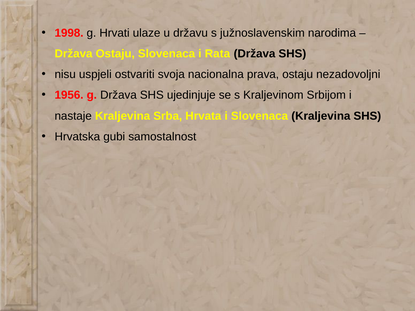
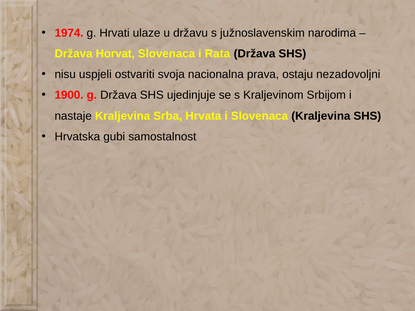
1998: 1998 -> 1974 (69, 33)
Država Ostaju: Ostaju -> Horvat (115, 54)
1956: 1956 -> 1900 (69, 95)
